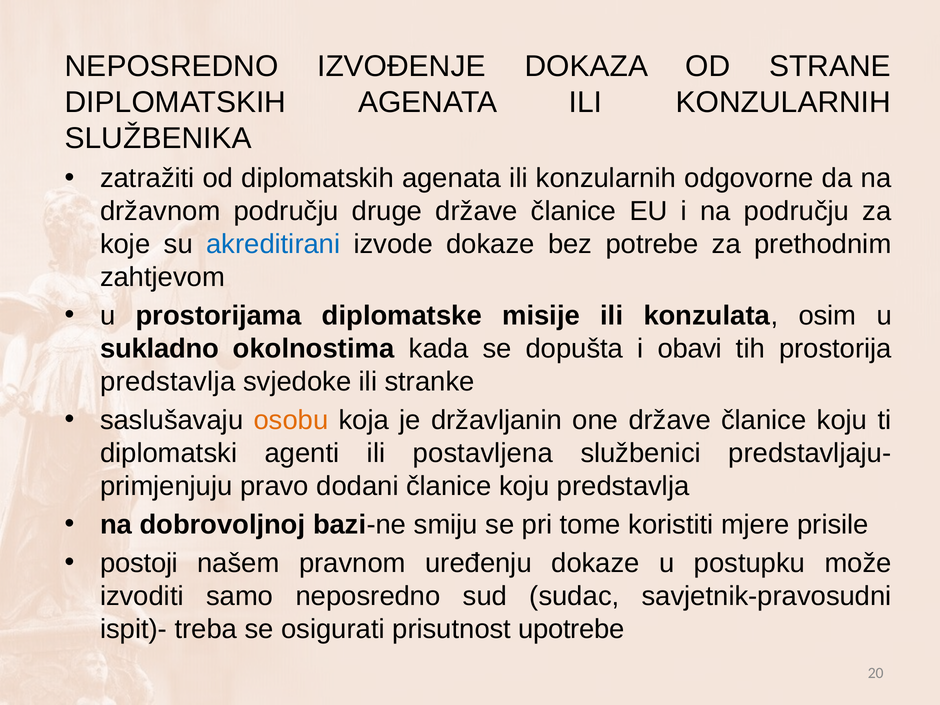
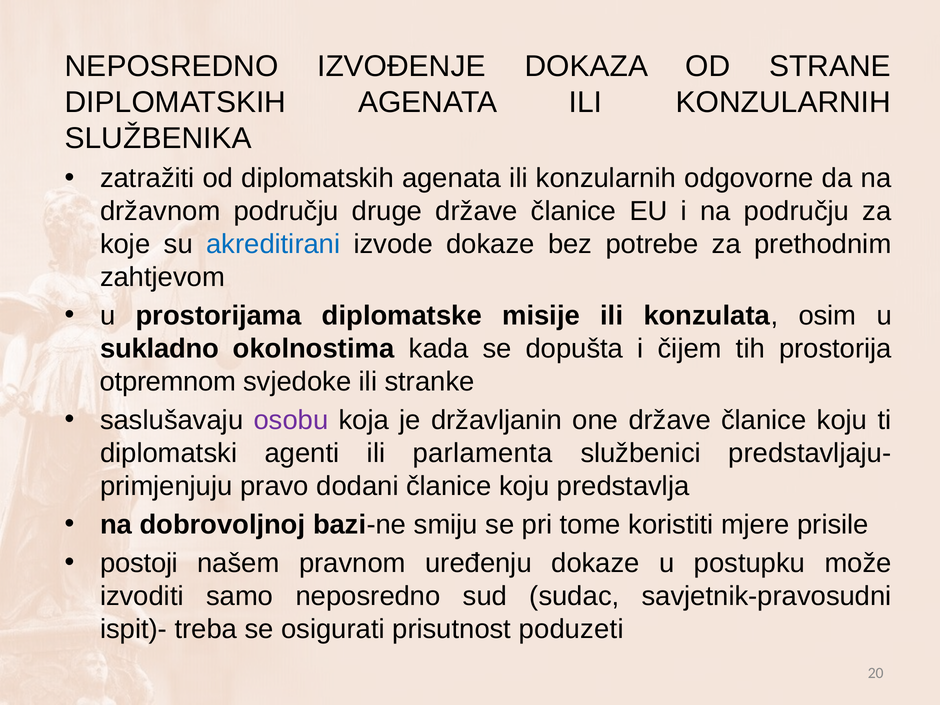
obavi: obavi -> čijem (690, 349)
predstavlja: predstavlja -> otpremnom (168, 382)
osobu colour: orange -> purple (291, 420)
postavljena: postavljena -> parlamenta (483, 453)
upotrebe: upotrebe -> poduzeti (571, 629)
